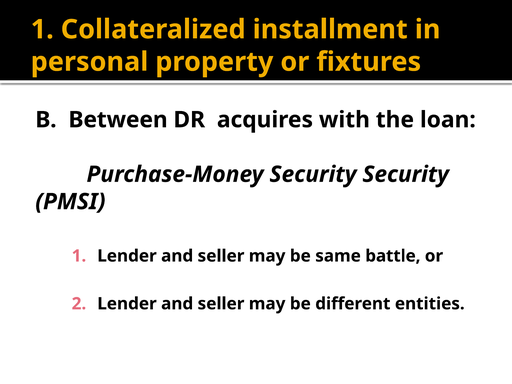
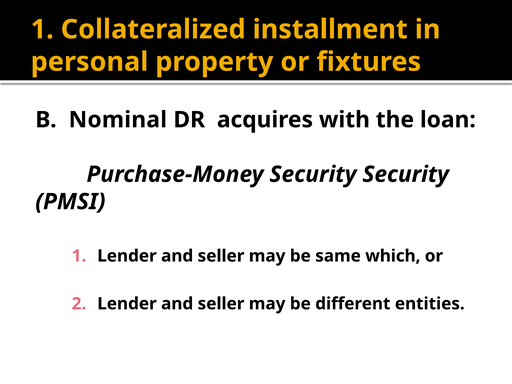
Between: Between -> Nominal (118, 120)
battle: battle -> which (393, 256)
